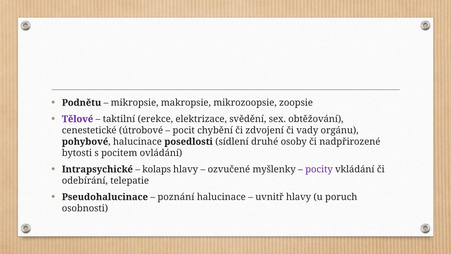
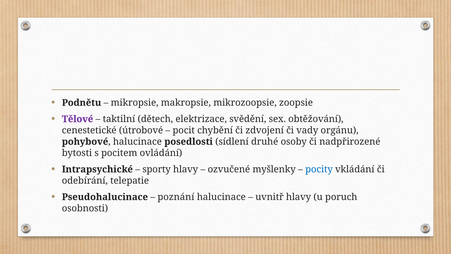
erekce: erekce -> dětech (155, 119)
kolaps: kolaps -> sporty (157, 169)
pocity colour: purple -> blue (319, 169)
